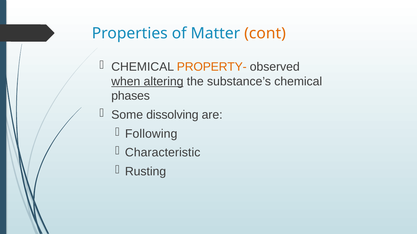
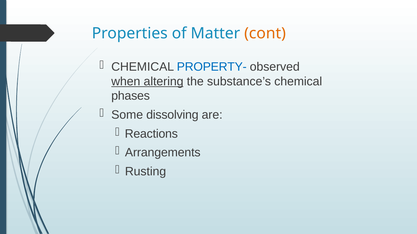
PROPERTY- colour: orange -> blue (212, 67)
Following: Following -> Reactions (151, 134)
Characteristic: Characteristic -> Arrangements (163, 153)
